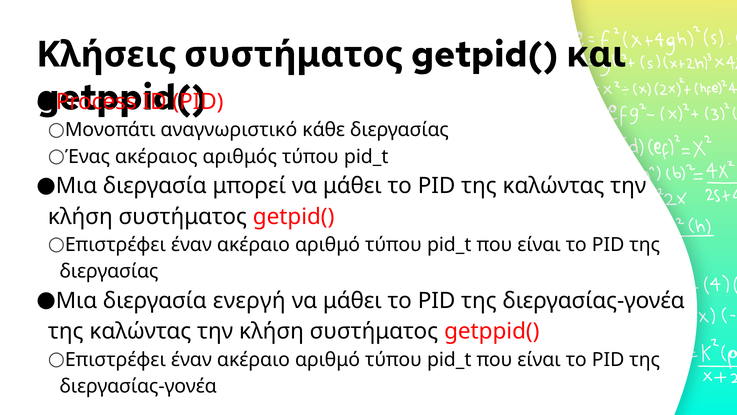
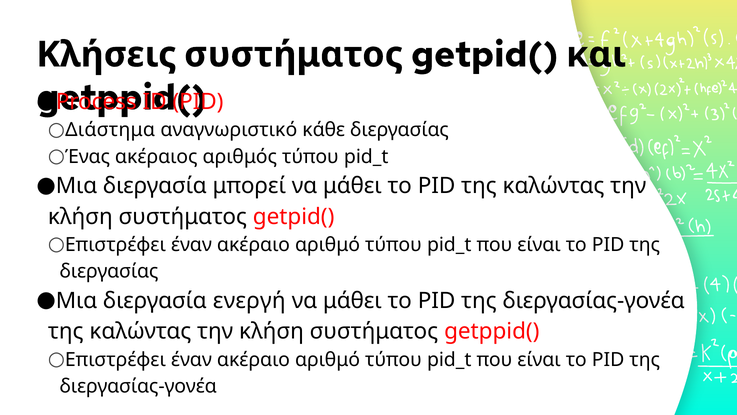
Μονοπάτι: Μονοπάτι -> Διάστημα (110, 130)
